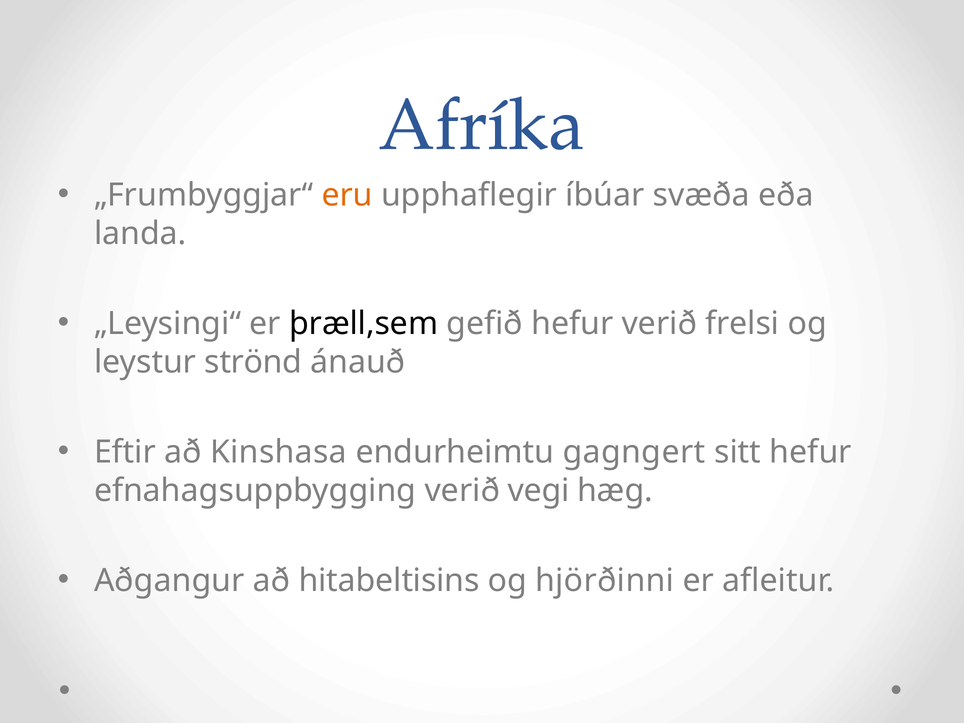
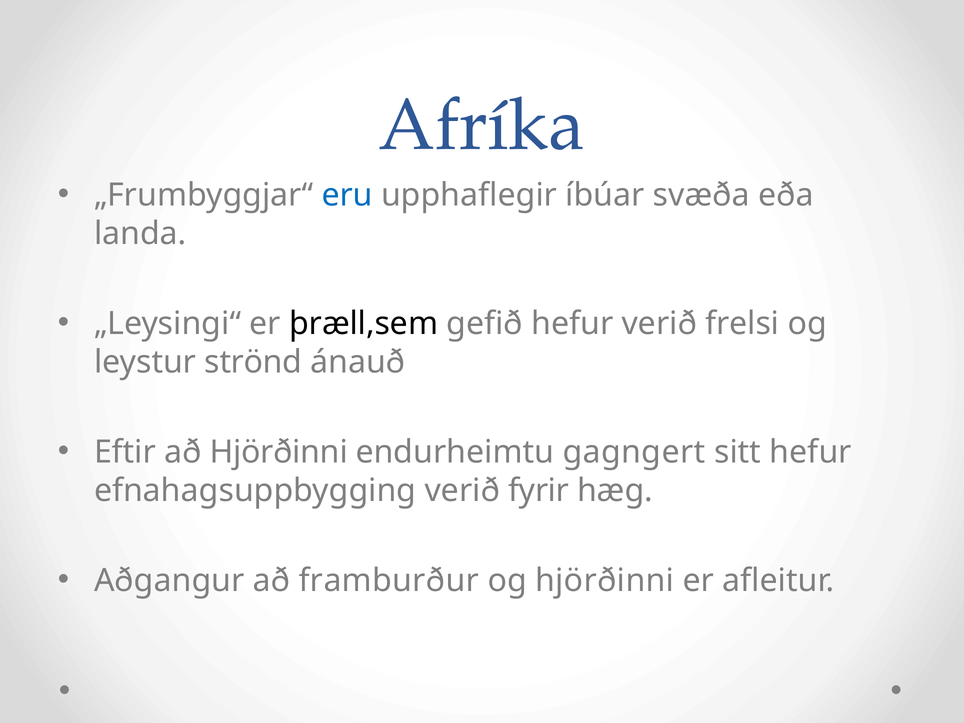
eru colour: orange -> blue (347, 195)
að Kinshasa: Kinshasa -> Hjörðinni (279, 452)
vegi: vegi -> fyrir (539, 491)
hitabeltisins: hitabeltisins -> framburður (389, 581)
